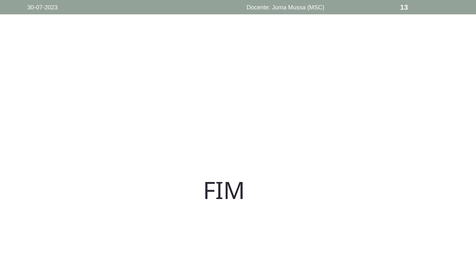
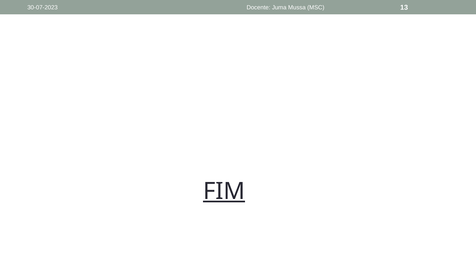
FIM underline: none -> present (224, 191)
